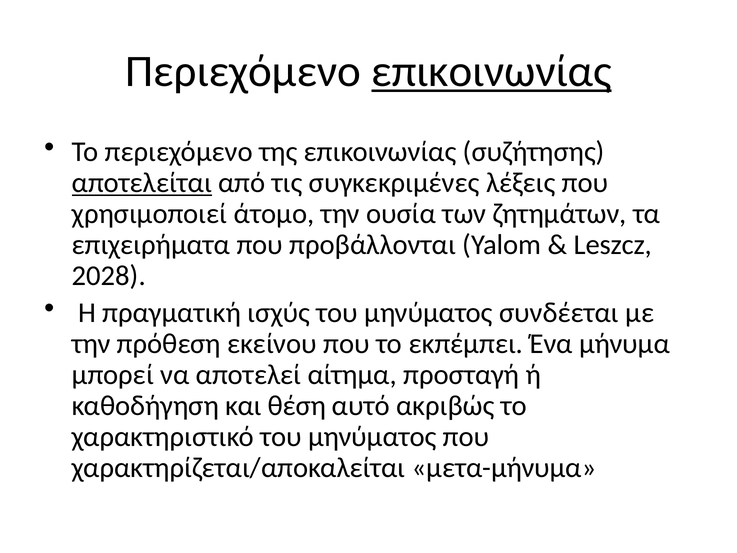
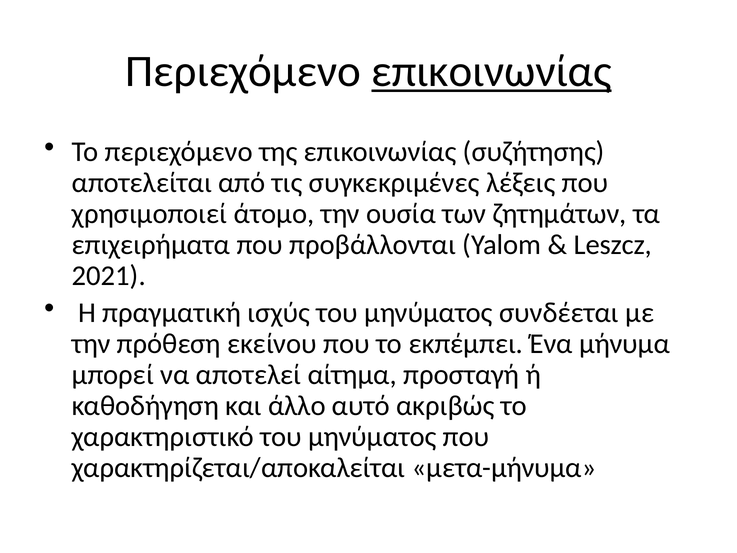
αποτελείται underline: present -> none (142, 183)
2028: 2028 -> 2021 (109, 276)
θέση: θέση -> άλλο (297, 405)
